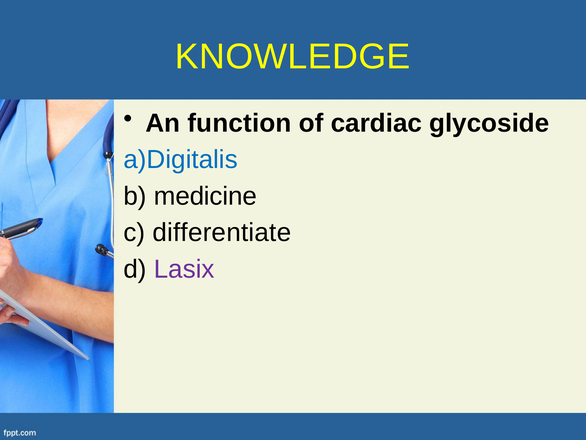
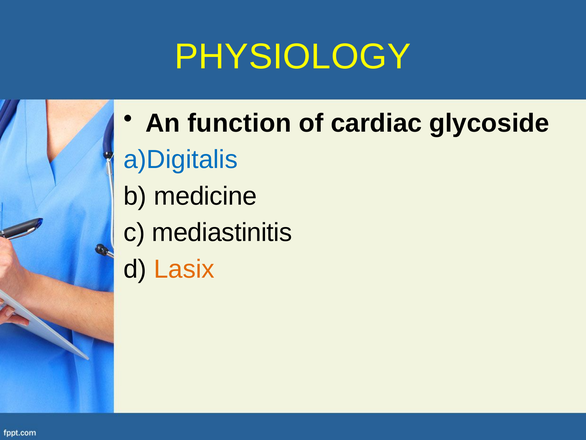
KNOWLEDGE: KNOWLEDGE -> PHYSIOLOGY (293, 57)
differentiate: differentiate -> mediastinitis (222, 232)
Lasix colour: purple -> orange (184, 269)
